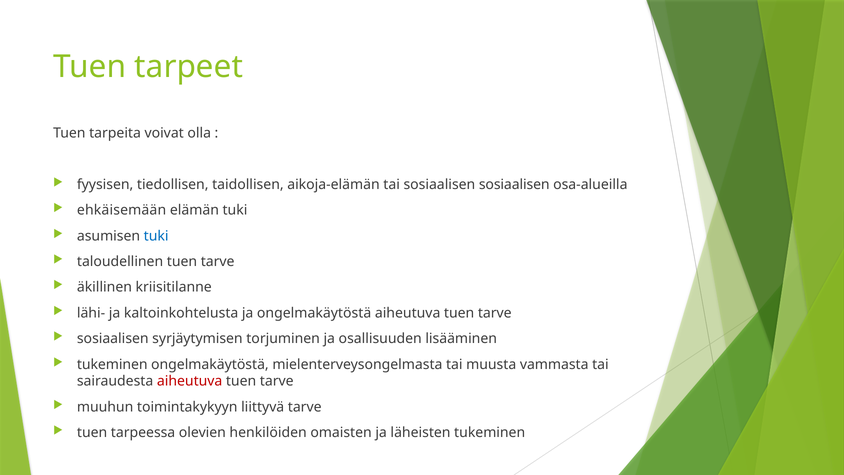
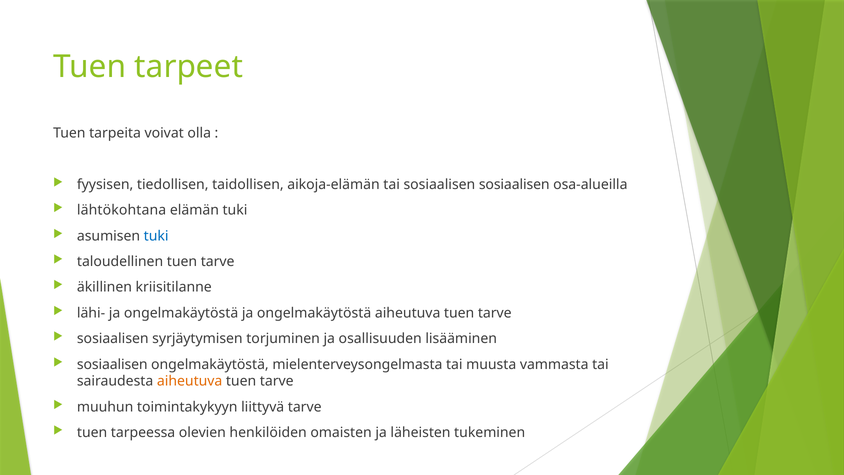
ehkäisemään: ehkäisemään -> lähtökohtana (122, 210)
lähi- ja kaltoinkohtelusta: kaltoinkohtelusta -> ongelmakäytöstä (181, 313)
tukeminen: tukeminen -> sosiaalisen (112, 364)
aiheutuva colour: red -> orange (190, 381)
